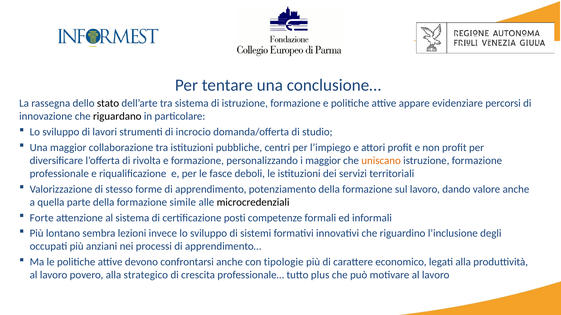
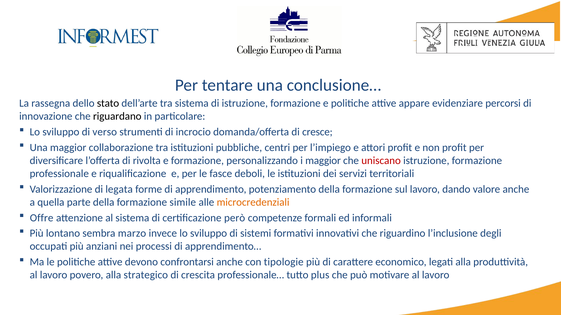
lavori: lavori -> verso (105, 132)
studio: studio -> cresce (317, 132)
uniscano colour: orange -> red (381, 161)
stesso: stesso -> legata (119, 189)
microcredenziali colour: black -> orange (253, 203)
Forte: Forte -> Offre (42, 218)
posti: posti -> però (235, 218)
lezioni: lezioni -> marzo (132, 234)
